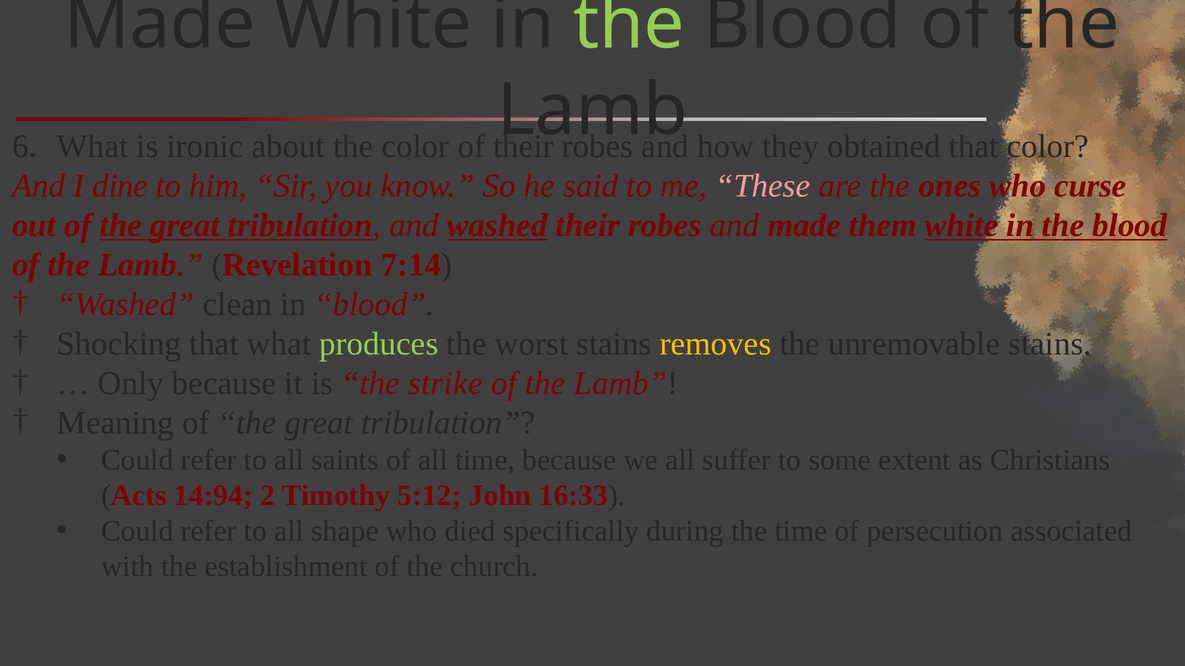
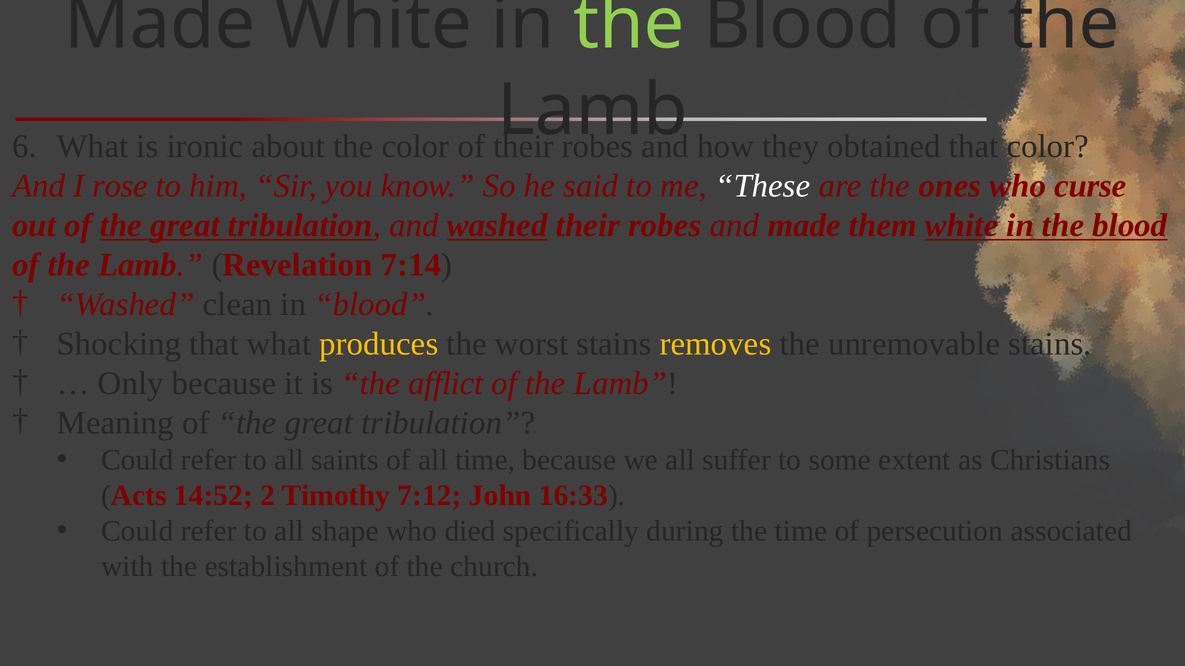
dine: dine -> rose (120, 186)
These colour: pink -> white (763, 186)
produces colour: light green -> yellow (379, 344)
strike: strike -> afflict (446, 384)
14:94: 14:94 -> 14:52 (213, 496)
5:12: 5:12 -> 7:12 (429, 496)
